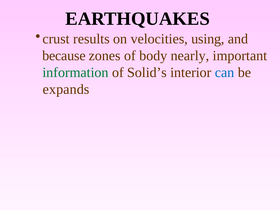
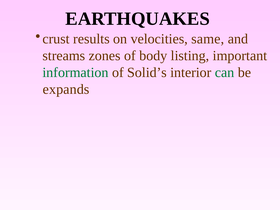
using: using -> same (208, 39)
because: because -> streams (64, 56)
nearly: nearly -> listing (190, 56)
can colour: blue -> green (225, 72)
